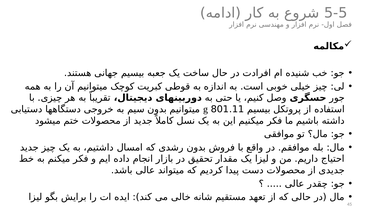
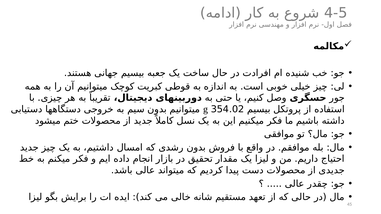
5-5: 5-5 -> 4-5 (336, 13)
801.11: 801.11 -> 354.02 (228, 109)
